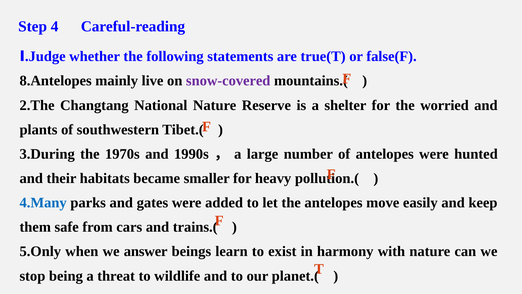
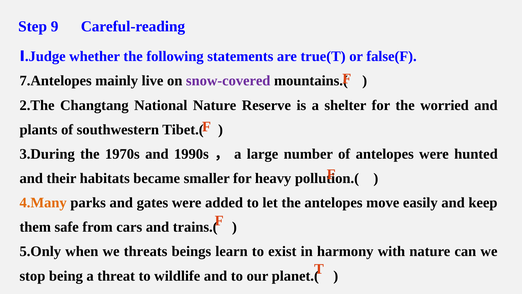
4: 4 -> 9 (55, 26)
8.Antelopes: 8.Antelopes -> 7.Antelopes (56, 81)
4.Many colour: blue -> orange (43, 203)
answer: answer -> threats (146, 251)
